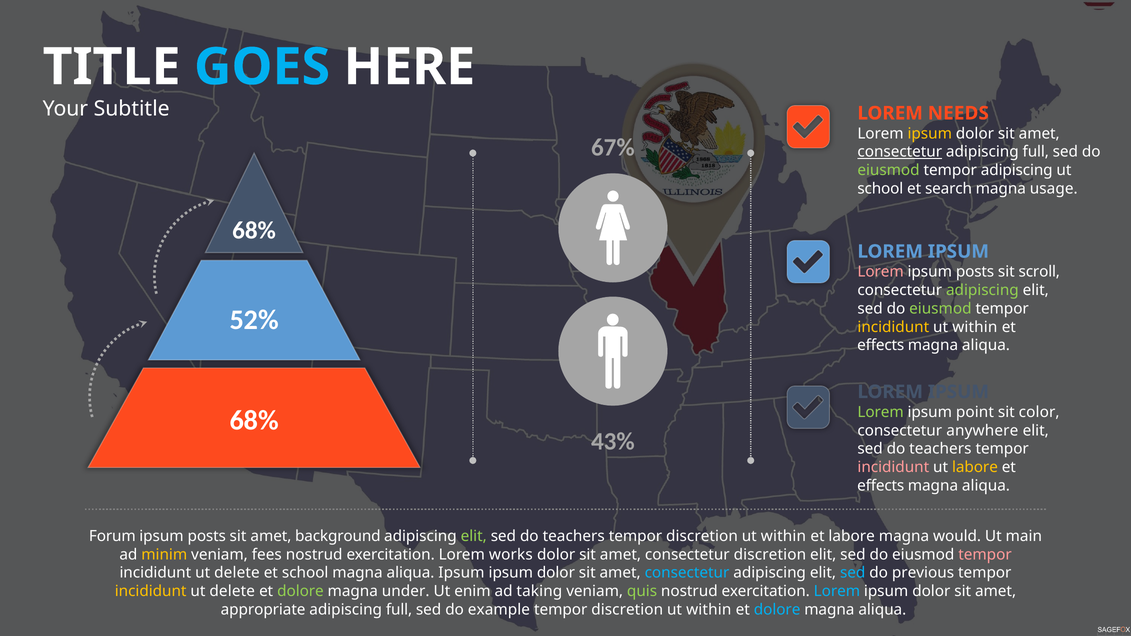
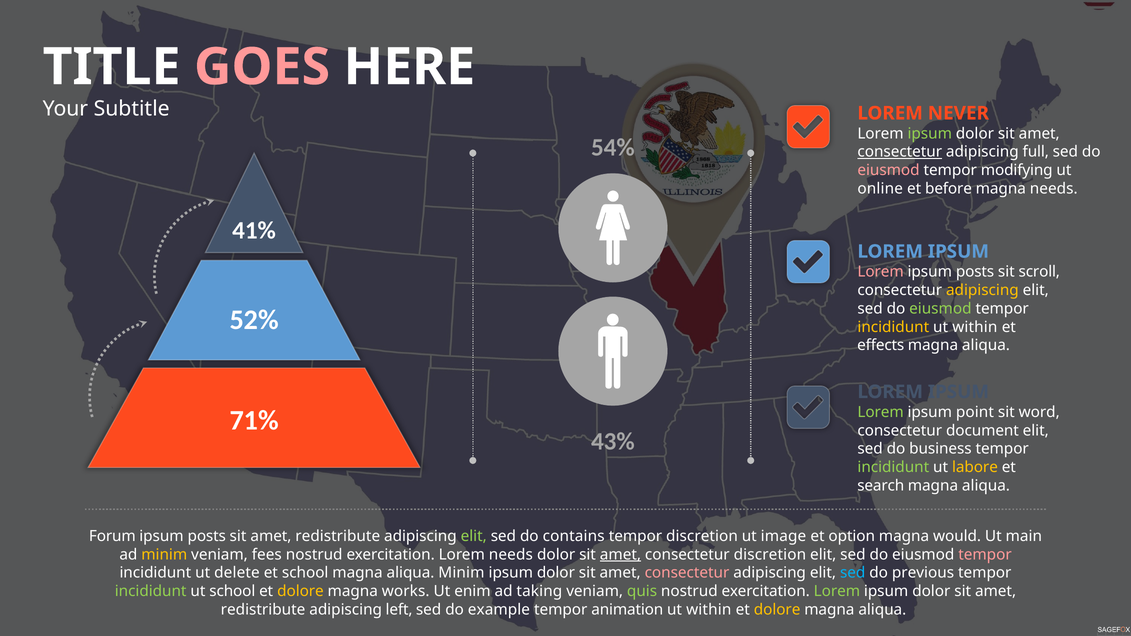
GOES colour: light blue -> pink (262, 67)
NEEDS: NEEDS -> NEVER (958, 113)
ipsum colour: yellow -> light green (930, 133)
67%: 67% -> 54% (613, 148)
eiusmod colour: light green -> pink (889, 170)
tempor adipiscing: adipiscing -> modifying (1017, 170)
school: school -> online (880, 189)
search: search -> before (949, 189)
magna usage: usage -> needs (1054, 189)
68%: 68% -> 41% (254, 231)
adipiscing colour: light green -> yellow (982, 290)
color: color -> word (1039, 412)
68%: 68% -> 71% (254, 420)
anywhere: anywhere -> document (982, 431)
teachers: teachers -> business (940, 449)
incididunt colour: pink -> light green (893, 467)
effects: effects -> search (881, 486)
background: background -> redistribute (338, 536)
teachers: teachers -> contains (574, 536)
within: within -> image (783, 536)
et labore: labore -> option (852, 536)
Lorem works: works -> needs (511, 555)
amet underline: none -> present (620, 555)
aliqua Ipsum: Ipsum -> Minim (461, 573)
consectetur colour: light blue -> pink (687, 573)
incididunt colour: yellow -> light green (151, 591)
delete: delete -> school (232, 591)
dolore colour: light green -> yellow (300, 591)
under: under -> works (406, 591)
Lorem colour: light blue -> light green (837, 591)
appropriate: appropriate -> redistribute (263, 610)
full: full -> left (399, 610)
discretion: discretion -> animation (627, 610)
dolore colour: light blue -> yellow (777, 610)
